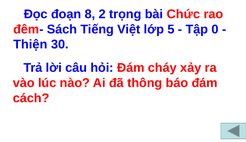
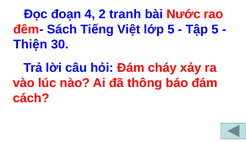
8: 8 -> 4 (90, 14)
trọng: trọng -> tranh (125, 14)
Chức: Chức -> Nước (184, 14)
Tập 0: 0 -> 5 (215, 29)
